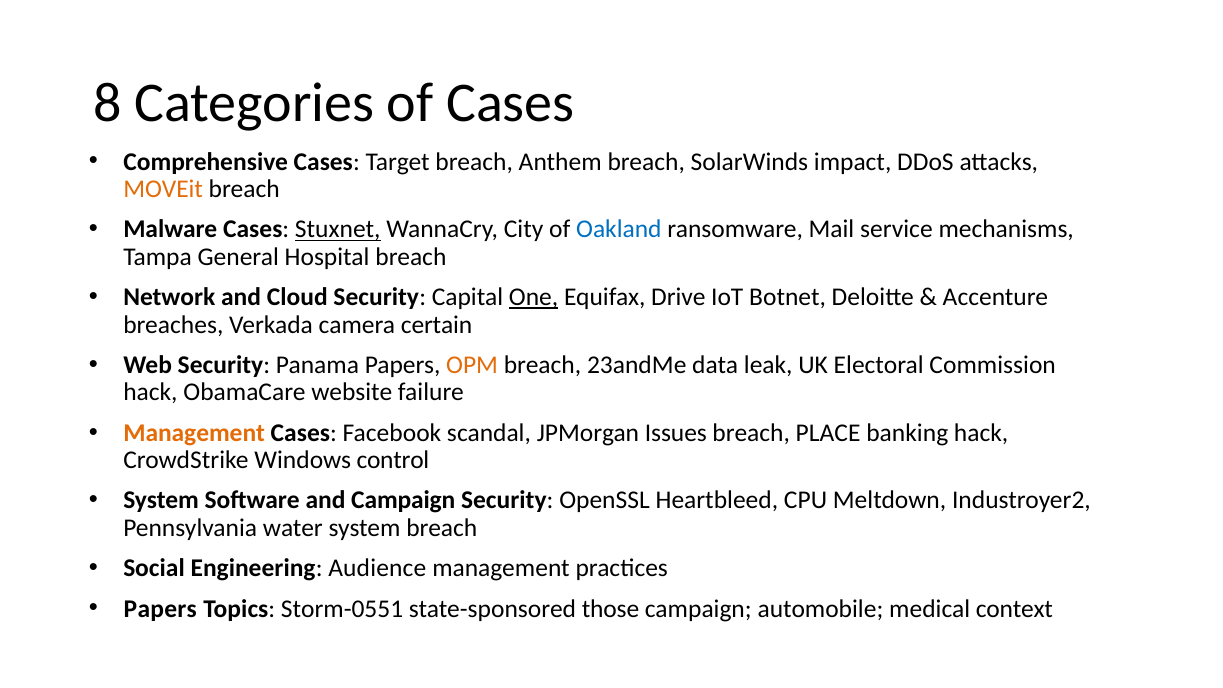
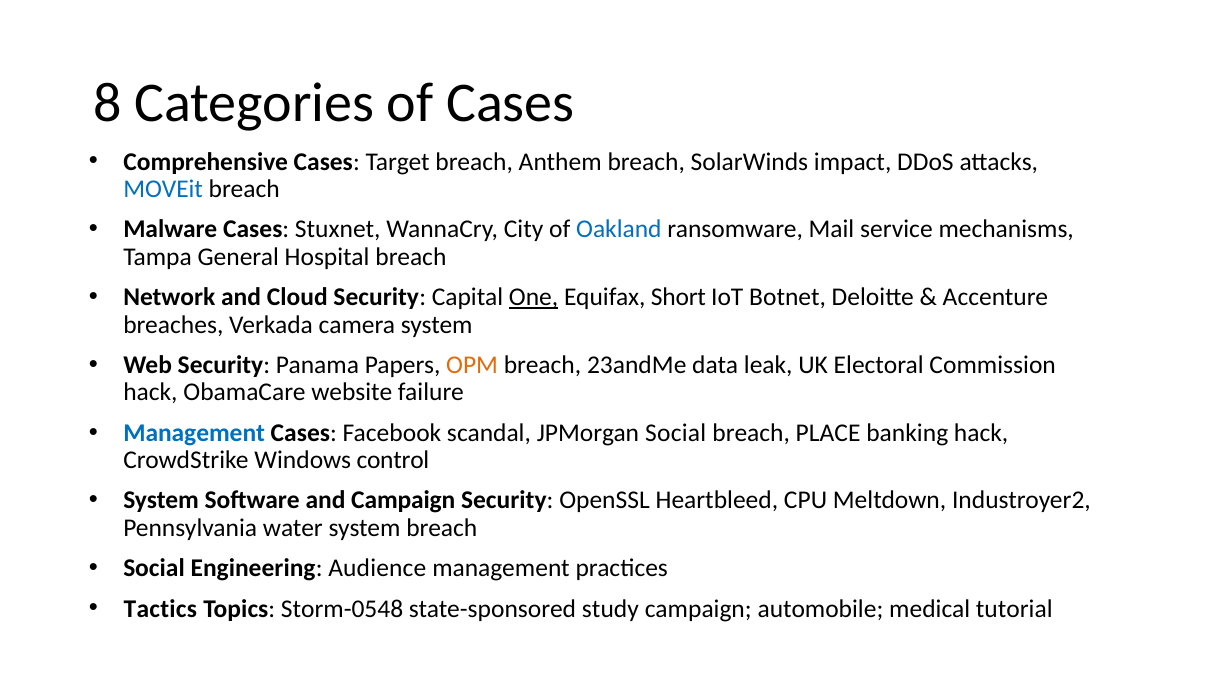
MOVEit colour: orange -> blue (163, 189)
Stuxnet underline: present -> none (338, 229)
Drive: Drive -> Short (678, 297)
camera certain: certain -> system (437, 325)
Management colour: orange -> blue (194, 433)
JPMorgan Issues: Issues -> Social (676, 433)
Papers: Papers -> Tactics (160, 609)
Storm-0551: Storm-0551 -> Storm-0548 (342, 609)
those: those -> study (610, 609)
context: context -> tutorial (1014, 609)
